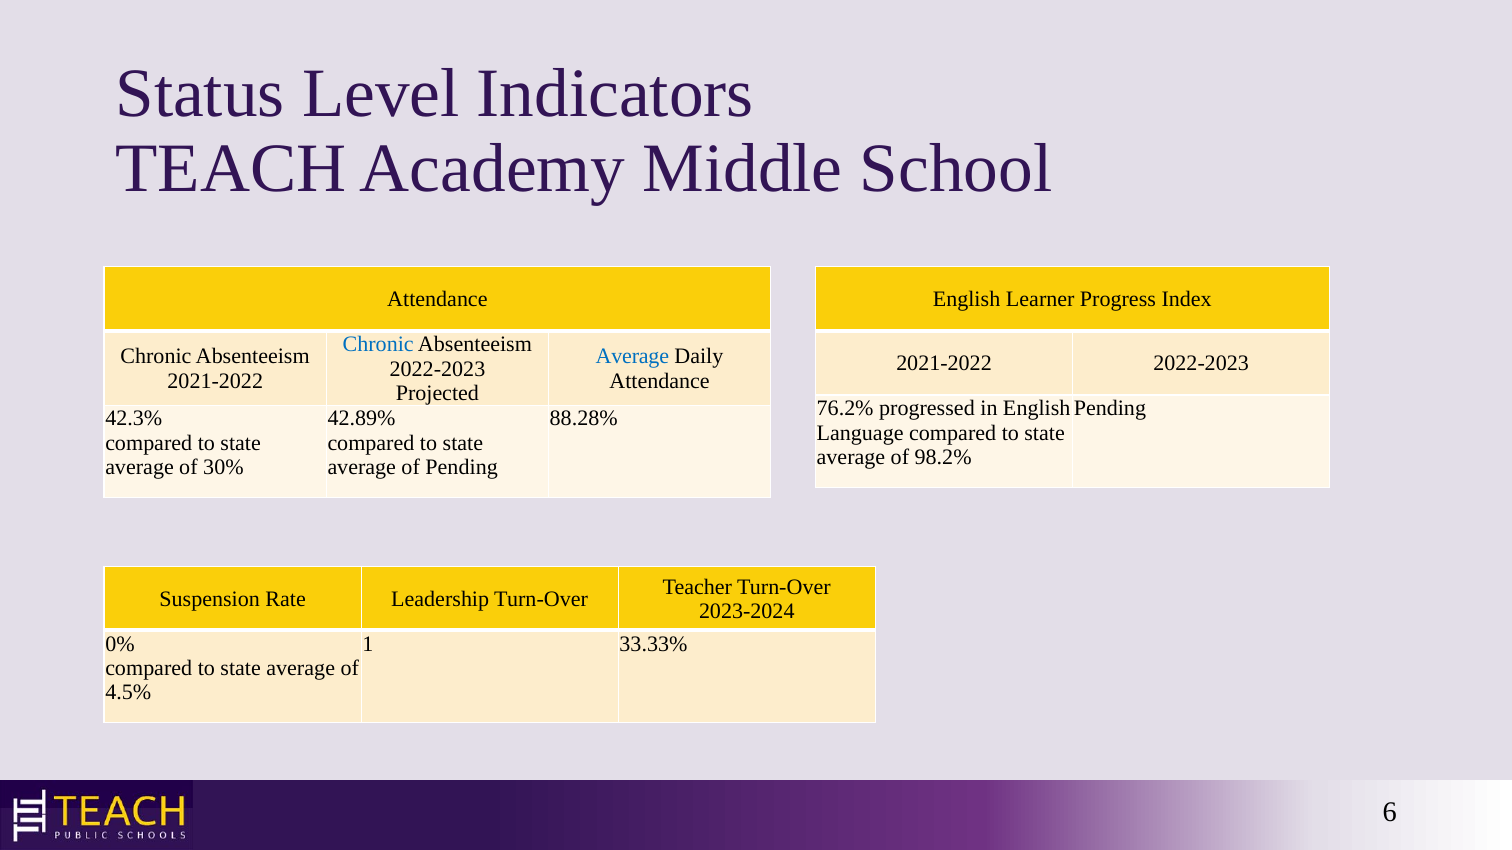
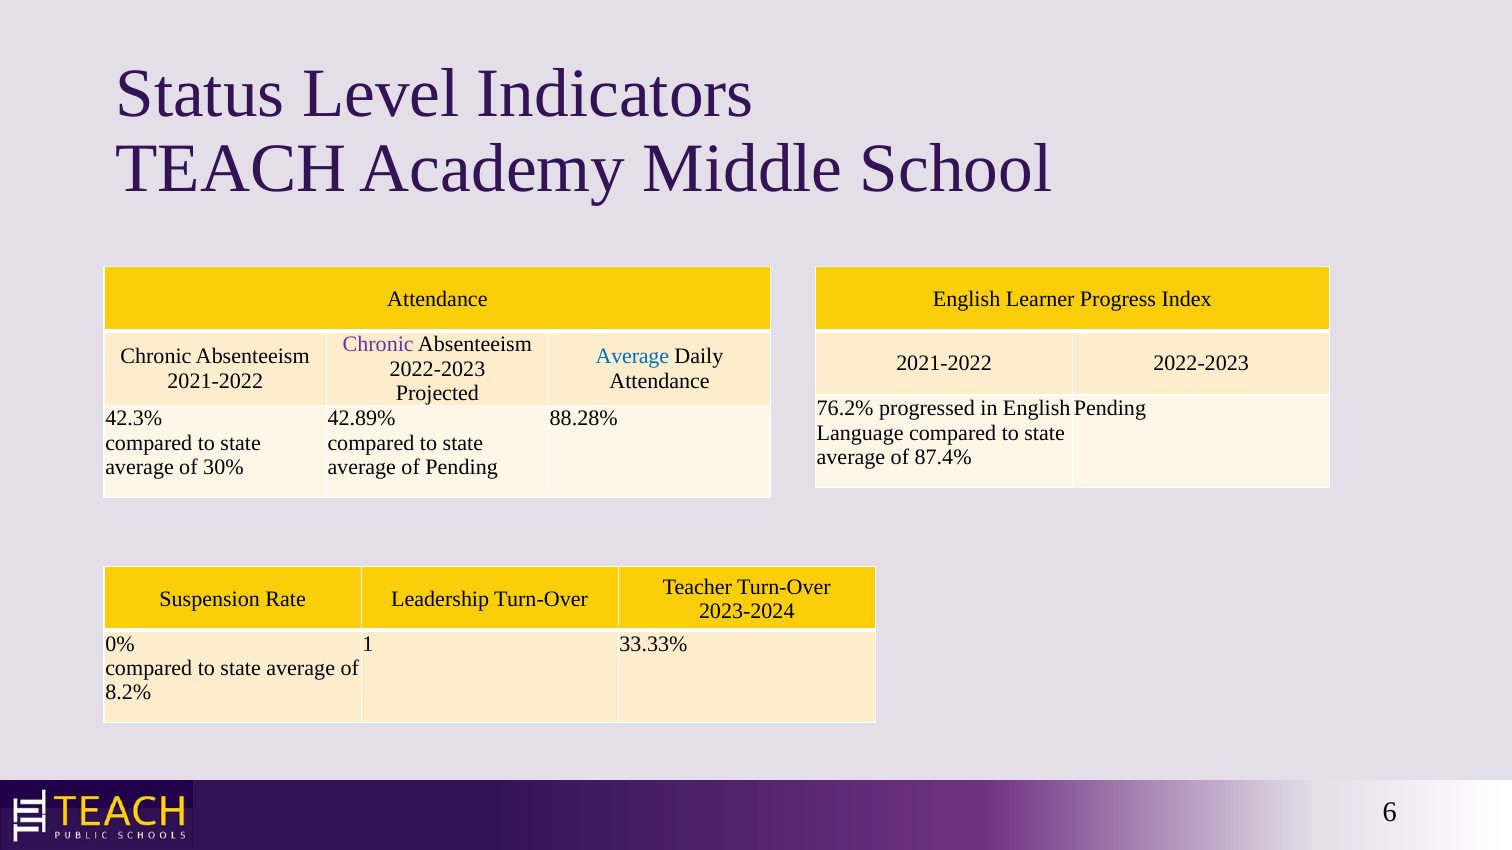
Chronic colour: blue -> purple (378, 345)
98.2%: 98.2% -> 87.4% (943, 458)
4.5%: 4.5% -> 8.2% (128, 693)
